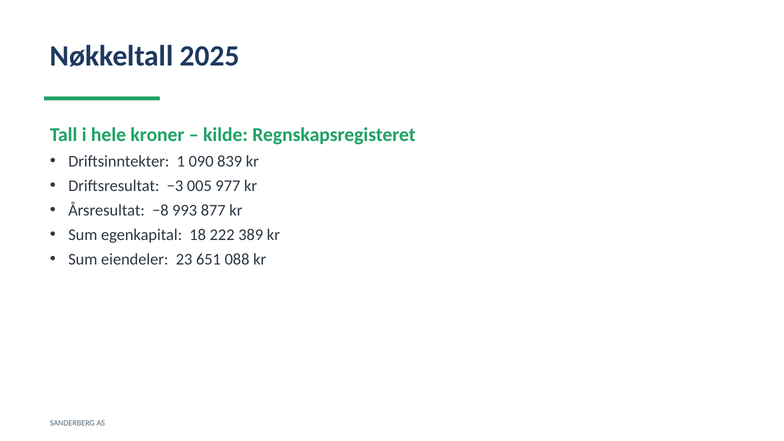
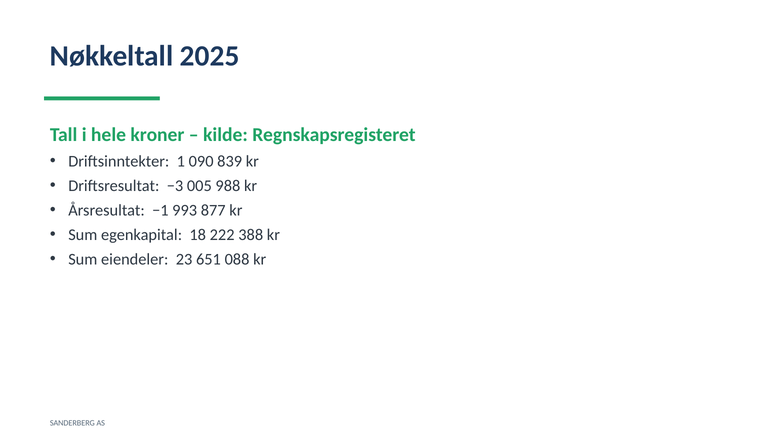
977: 977 -> 988 (228, 186)
−8: −8 -> −1 (160, 210)
389: 389 -> 388 (251, 235)
